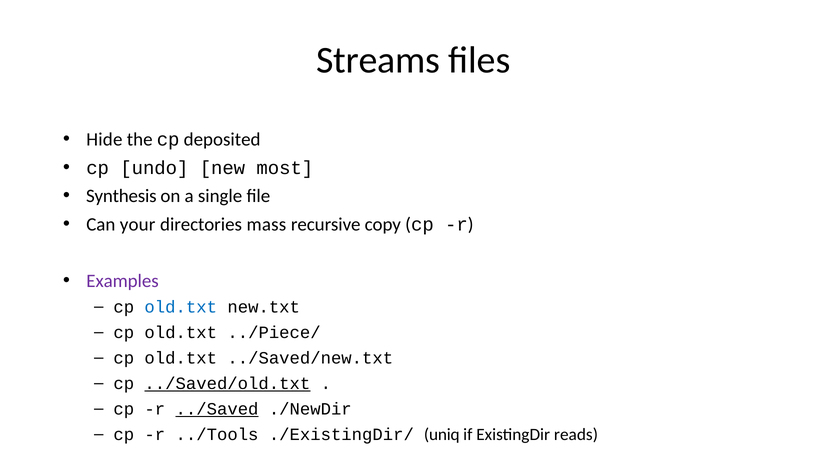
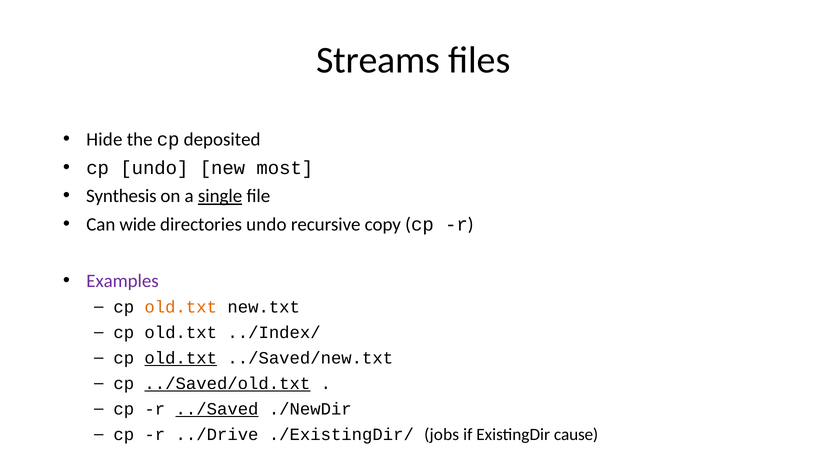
single underline: none -> present (220, 196)
your: your -> wide (138, 224)
directories mass: mass -> undo (266, 224)
old.txt colour: blue -> orange (181, 307)
../Piece/: ../Piece/ -> ../Index/ (274, 333)
old.txt underline: none -> present (181, 358)
../Tools: ../Tools -> ../Drive (217, 435)
uniq: uniq -> jobs (442, 435)
reads: reads -> cause (576, 435)
